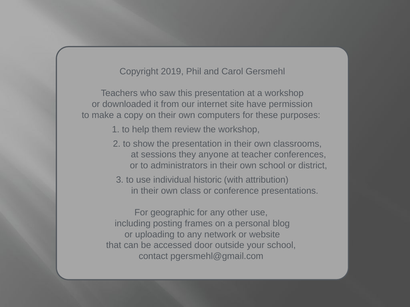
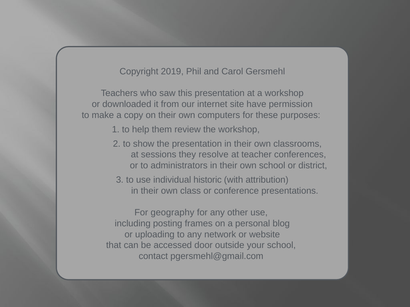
anyone: anyone -> resolve (214, 155)
geographic: geographic -> geography (172, 213)
